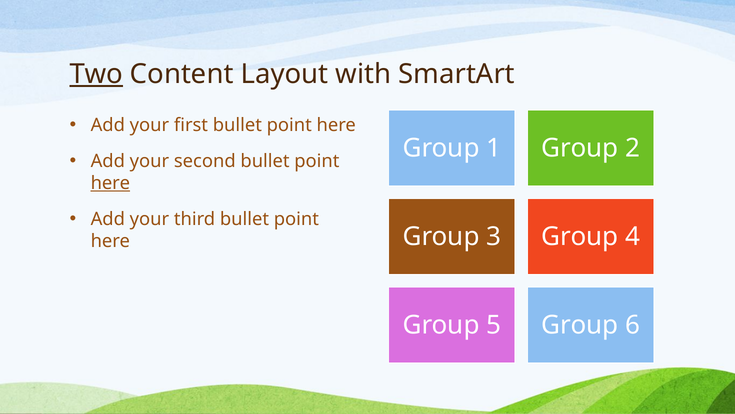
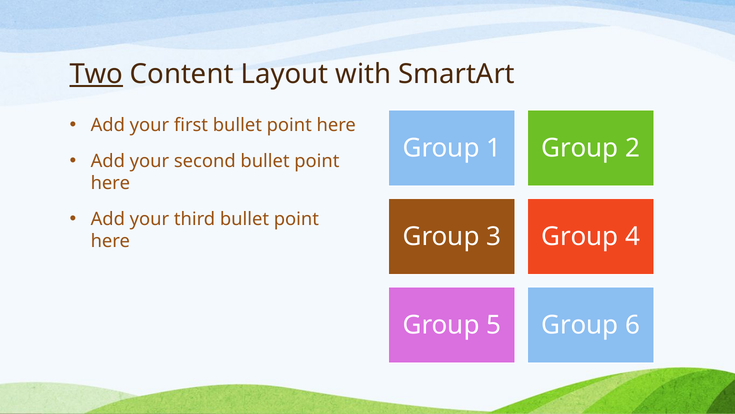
here underline: present -> none (110, 183)
